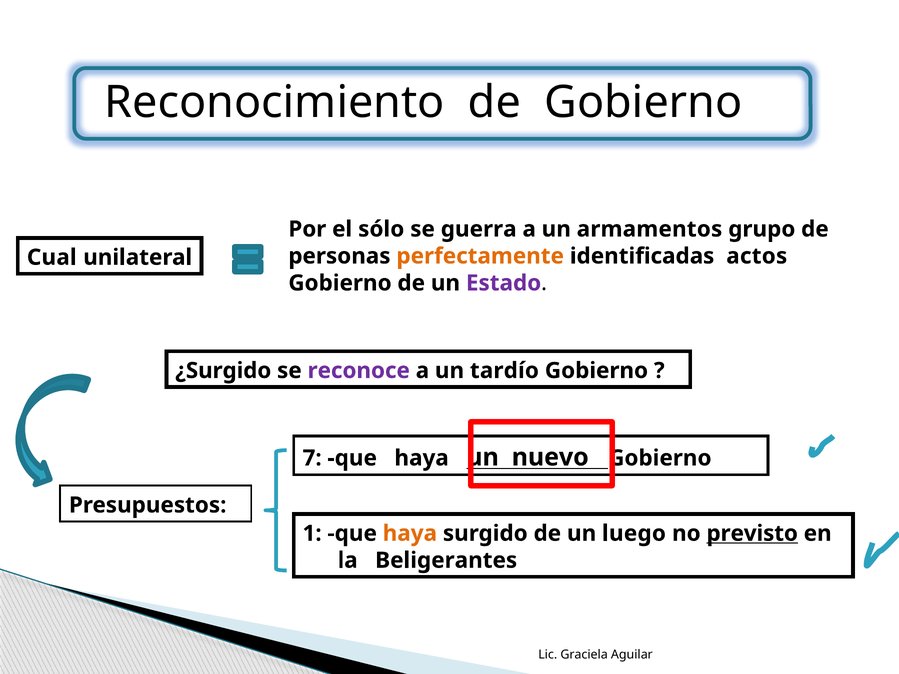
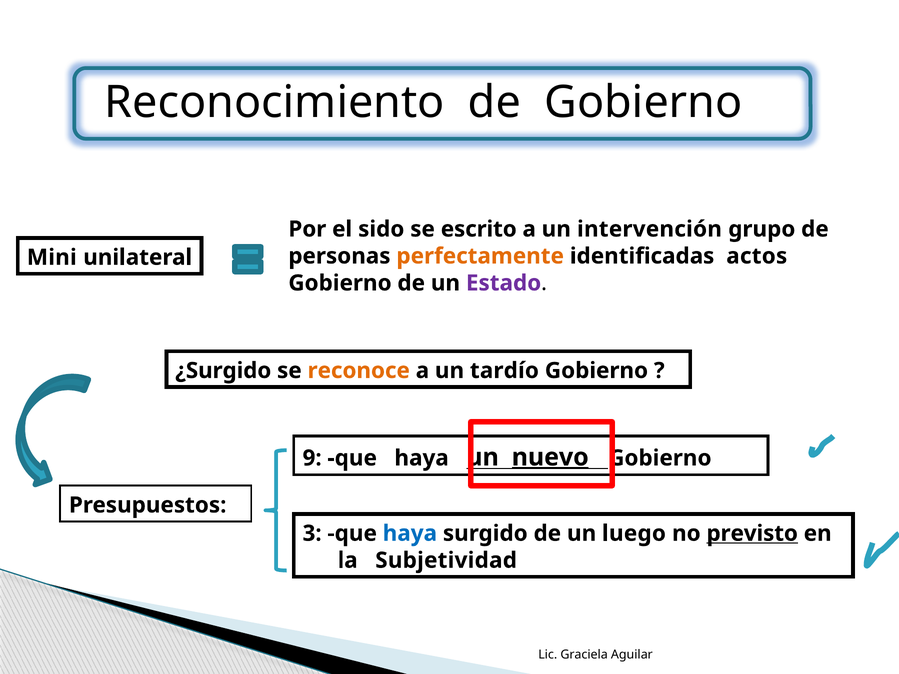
sólo: sólo -> sido (381, 229)
guerra: guerra -> escrito (479, 229)
armamentos: armamentos -> intervención (649, 229)
Cual: Cual -> Mini (52, 257)
reconoce colour: purple -> orange (359, 371)
7: 7 -> 9 (312, 458)
nuevo underline: none -> present (550, 457)
1: 1 -> 3 (312, 534)
haya colour: orange -> blue (410, 534)
Beligerantes: Beligerantes -> Subjetividad (446, 561)
